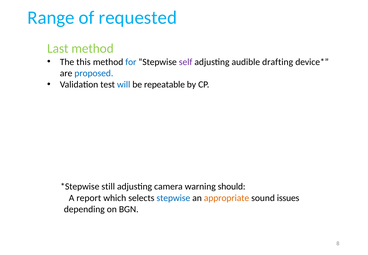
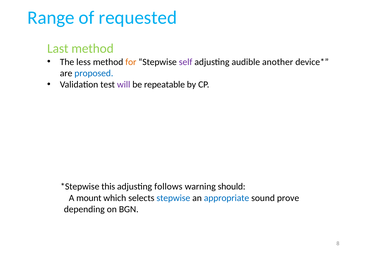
this: this -> less (83, 62)
for colour: blue -> orange (131, 62)
drafting: drafting -> another (278, 62)
will colour: blue -> purple (124, 84)
still: still -> this (108, 186)
camera: camera -> follows (168, 186)
report: report -> mount (89, 198)
appropriate colour: orange -> blue (227, 198)
issues: issues -> prove (288, 198)
